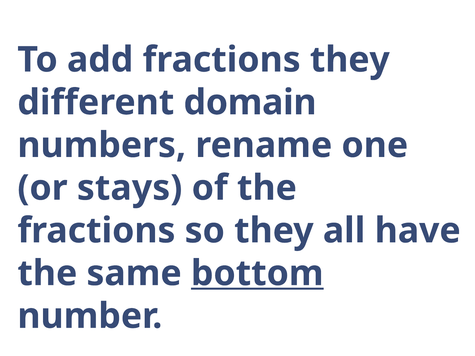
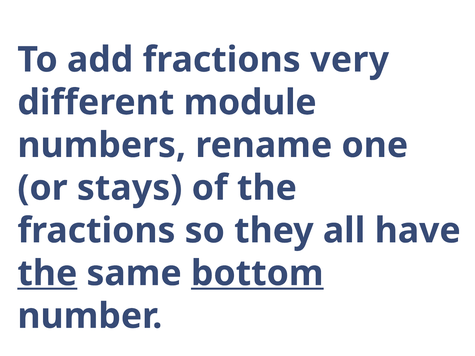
fractions they: they -> very (350, 60)
domain: domain -> module (250, 103)
the underline: none -> present (47, 274)
